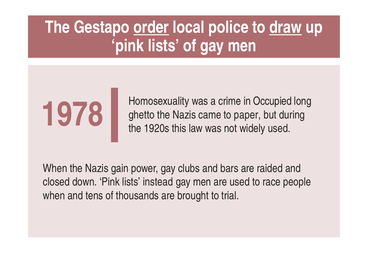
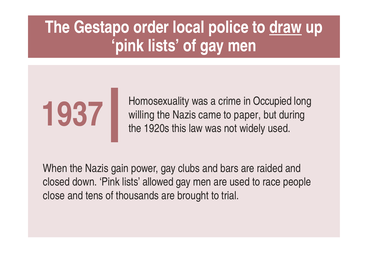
order underline: present -> none (151, 27)
1978: 1978 -> 1937 (72, 114)
ghetto: ghetto -> willing (142, 115)
instead: instead -> allowed (158, 182)
when: when -> close (54, 195)
